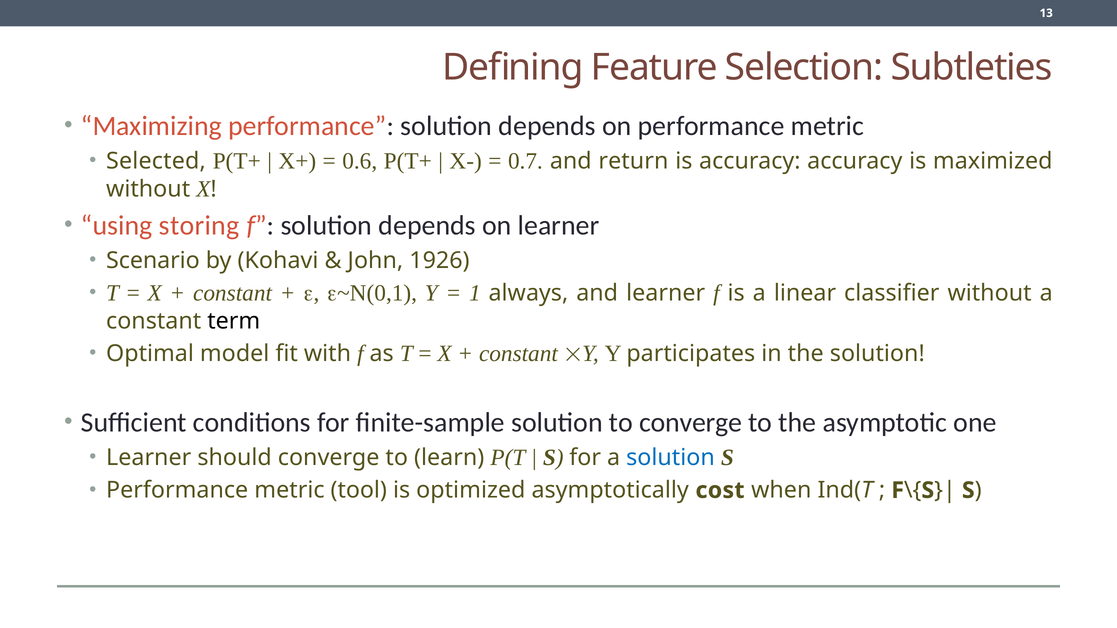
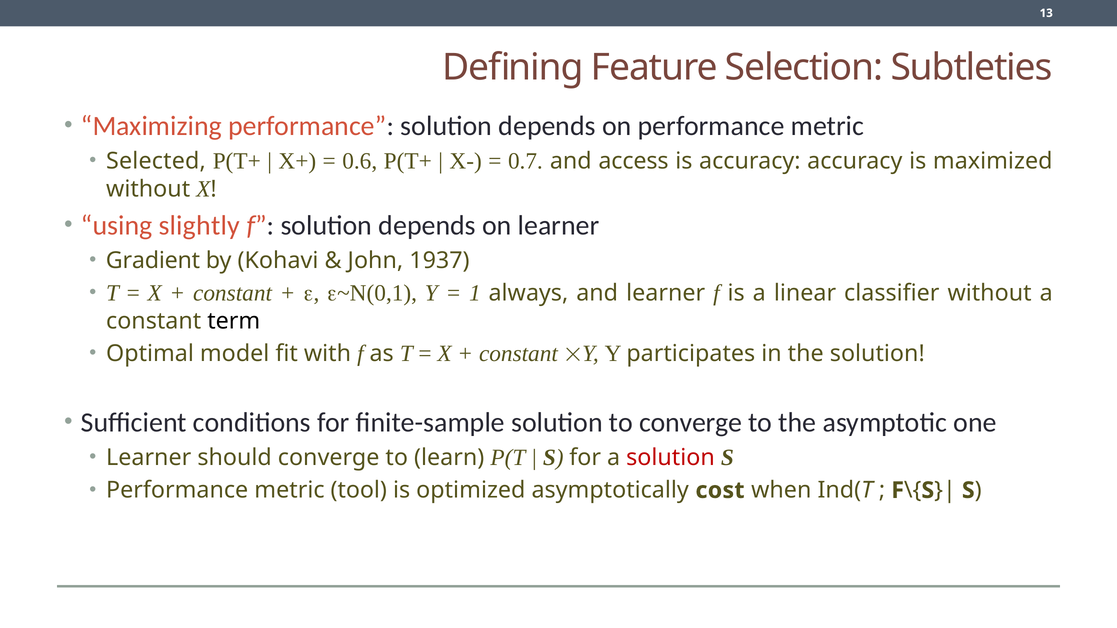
return: return -> access (634, 161)
storing: storing -> slightly (199, 226)
Scenario: Scenario -> Gradient (153, 261)
1926: 1926 -> 1937 (439, 261)
solution colour: blue -> red (670, 458)
